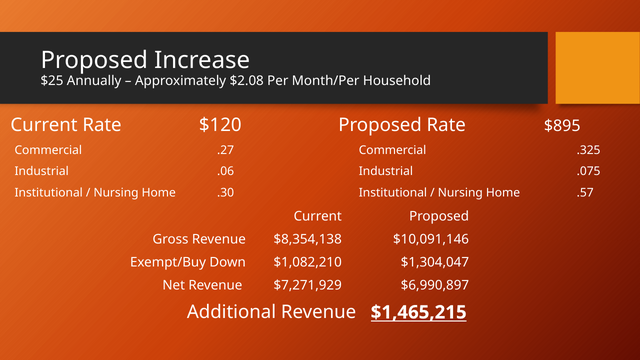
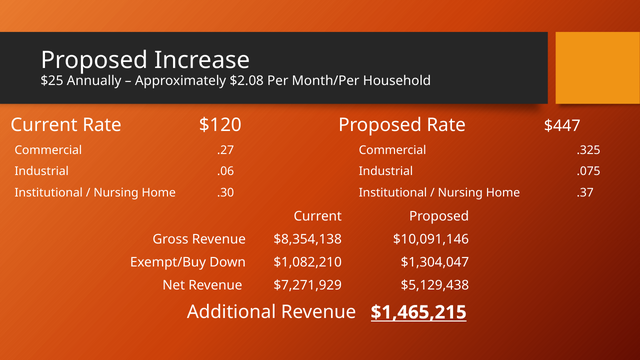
$895: $895 -> $447 (562, 126)
.57: .57 -> .37 (585, 193)
$6,990,897: $6,990,897 -> $5,129,438 (435, 285)
